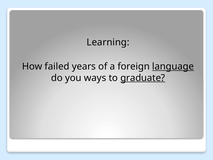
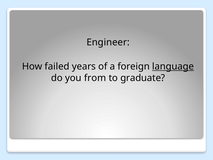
Learning: Learning -> Engineer (108, 42)
ways: ways -> from (95, 78)
graduate underline: present -> none (143, 78)
